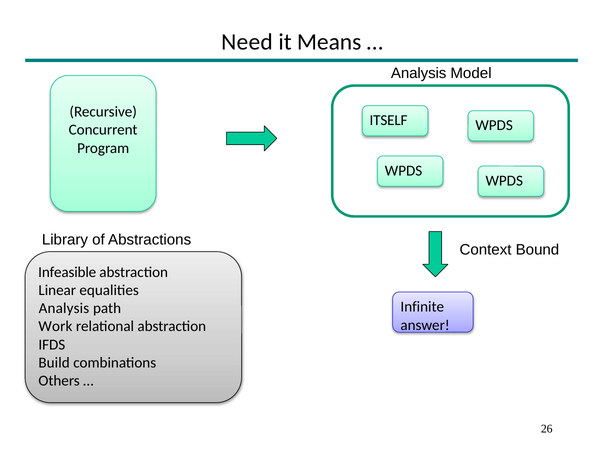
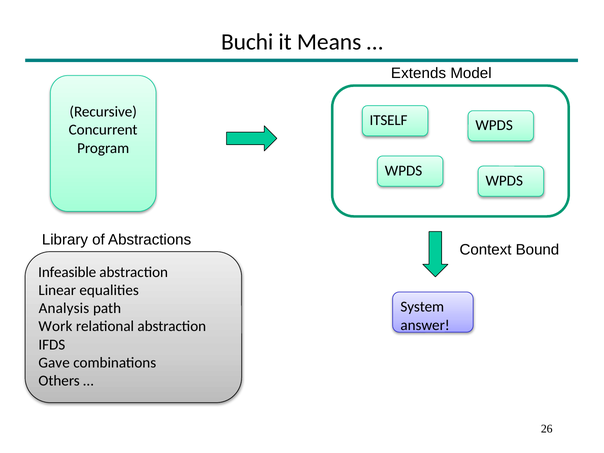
Need: Need -> Buchi (247, 42)
Analysis: Analysis -> Extends (419, 73)
Infinite: Infinite -> System (422, 307)
Build: Build -> Gave (54, 363)
